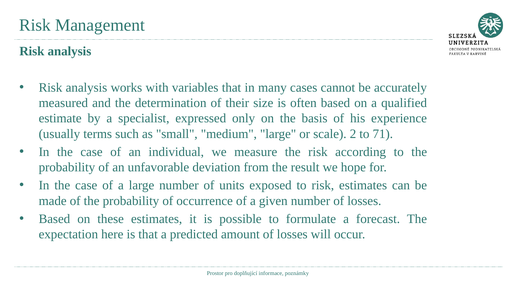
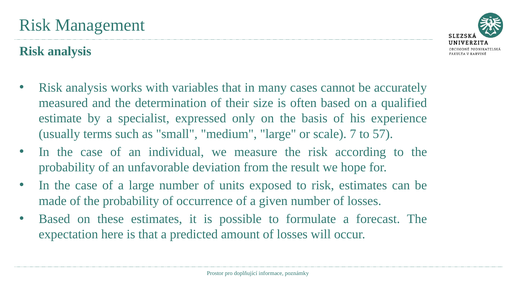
2: 2 -> 7 (353, 134)
71: 71 -> 57 (383, 134)
